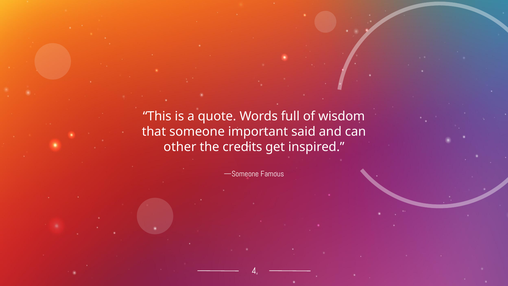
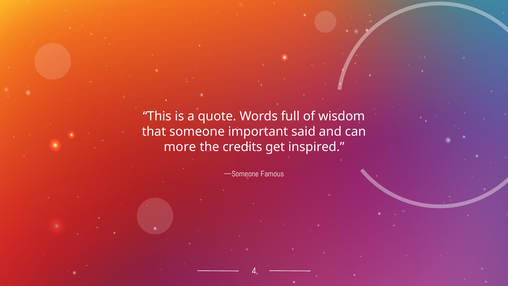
other: other -> more (180, 147)
